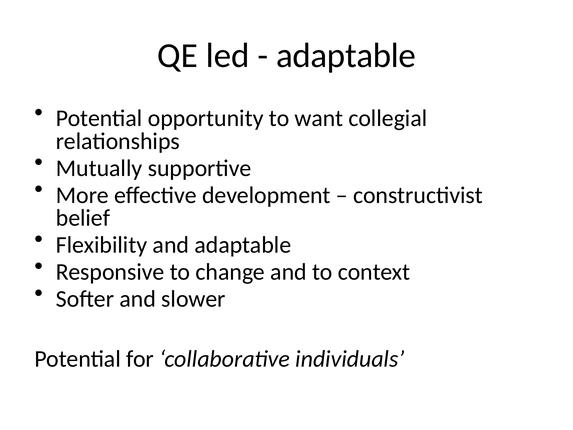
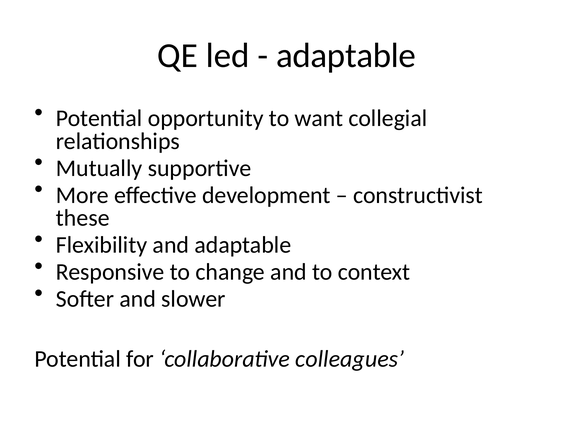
belief: belief -> these (83, 218)
individuals: individuals -> colleagues (350, 359)
